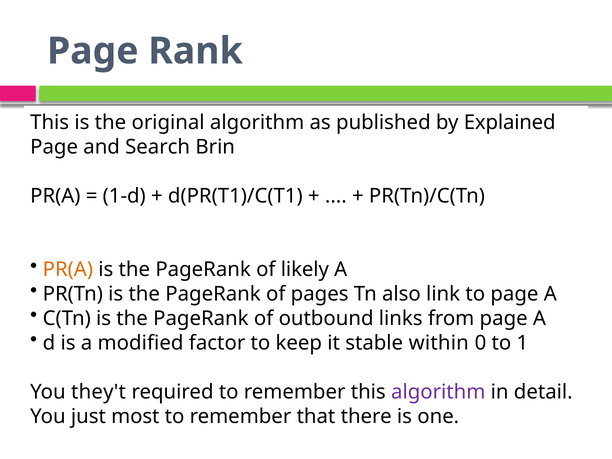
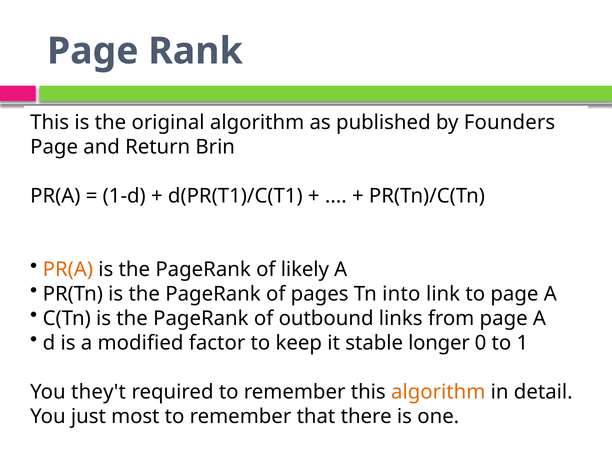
Explained: Explained -> Founders (510, 123)
Search: Search -> Return (158, 147)
also: also -> into (401, 294)
within: within -> longer (439, 343)
algorithm colour: purple -> orange (438, 392)
